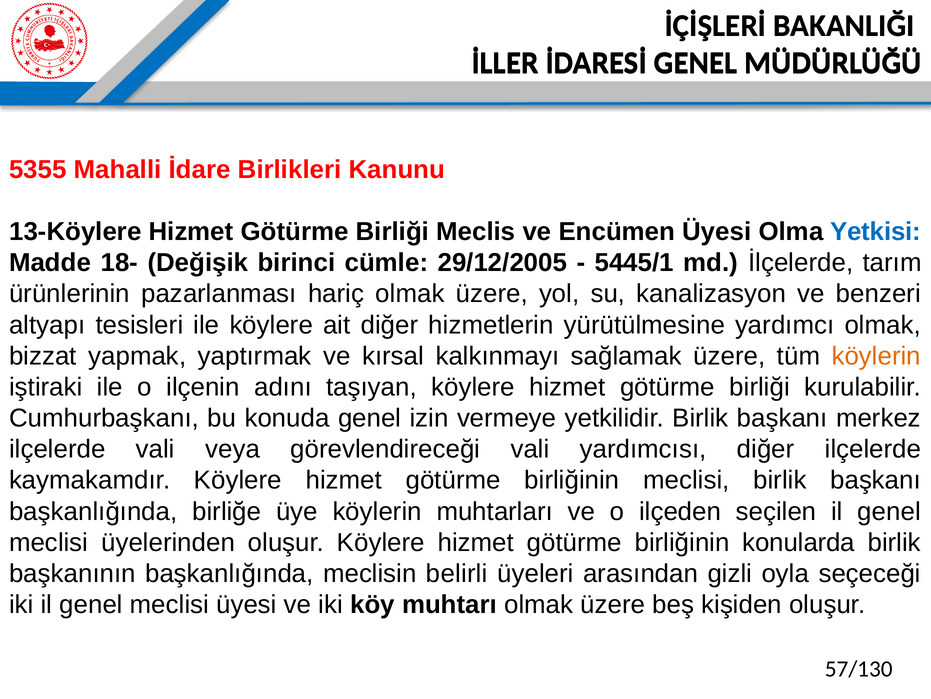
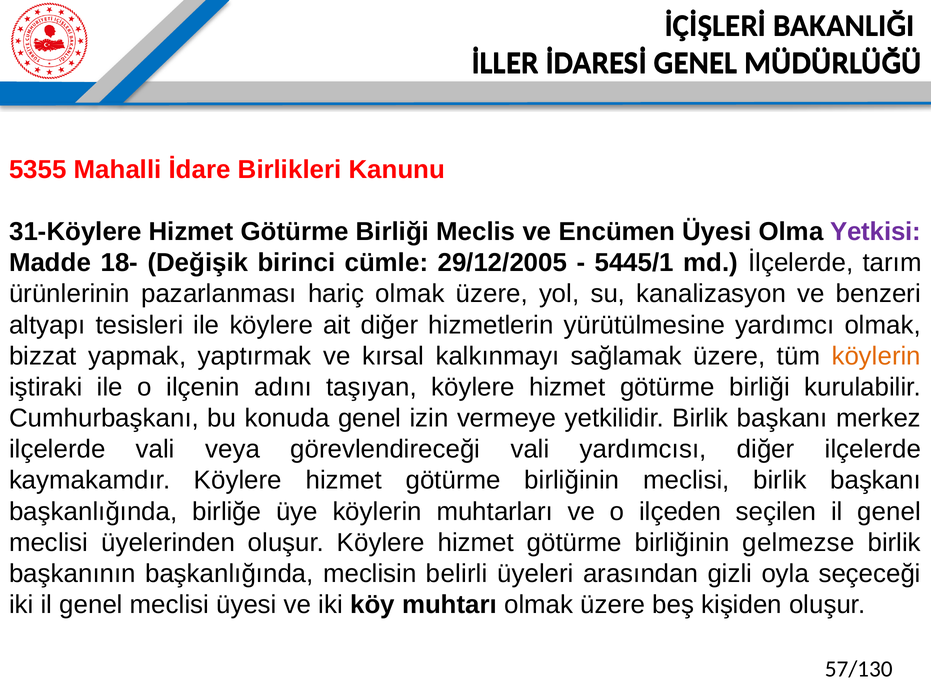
13-Köylere: 13-Köylere -> 31-Köylere (75, 232)
Yetkisi colour: blue -> purple (876, 232)
konularda: konularda -> gelmezse (798, 542)
